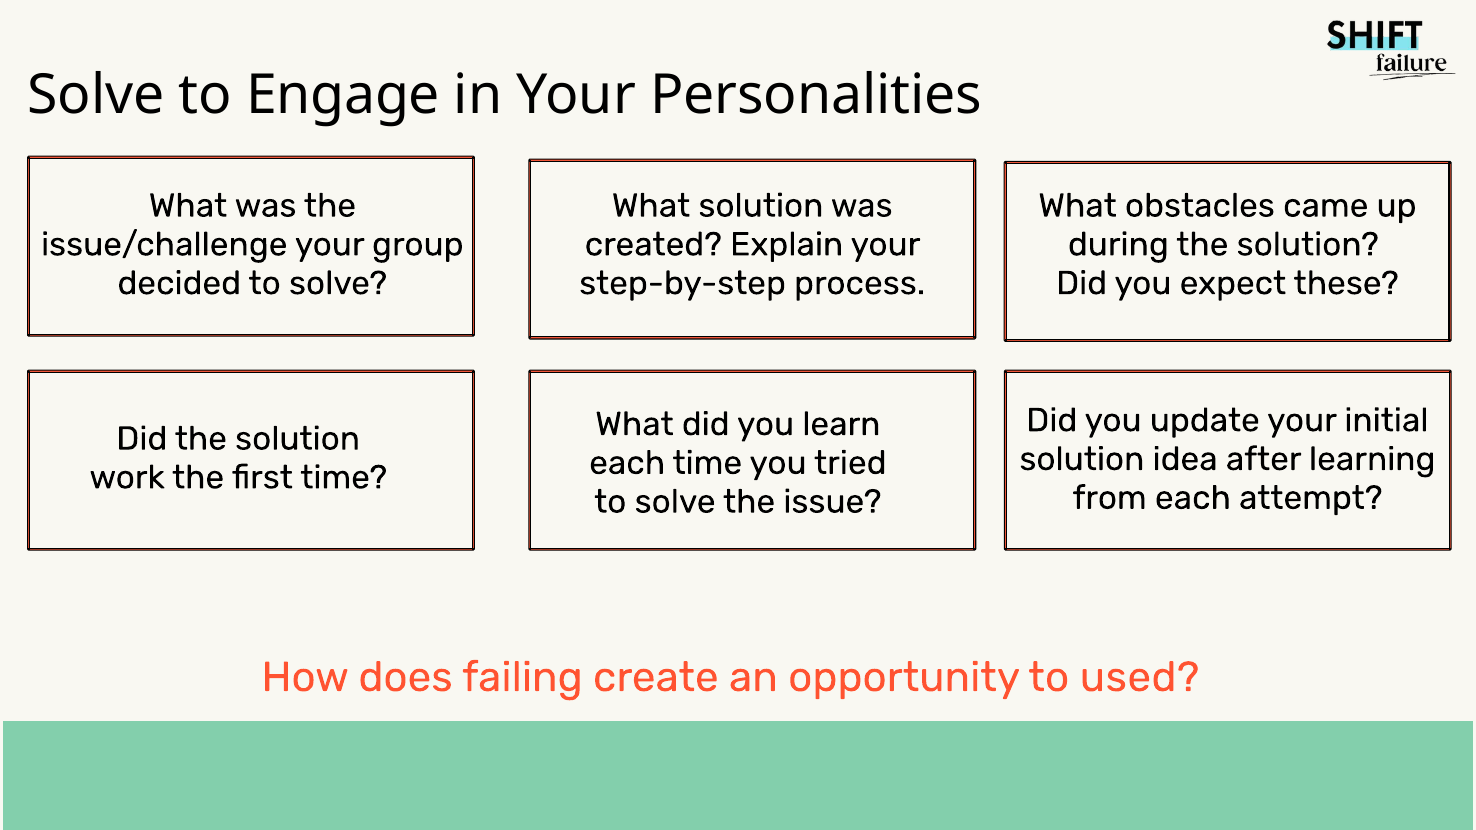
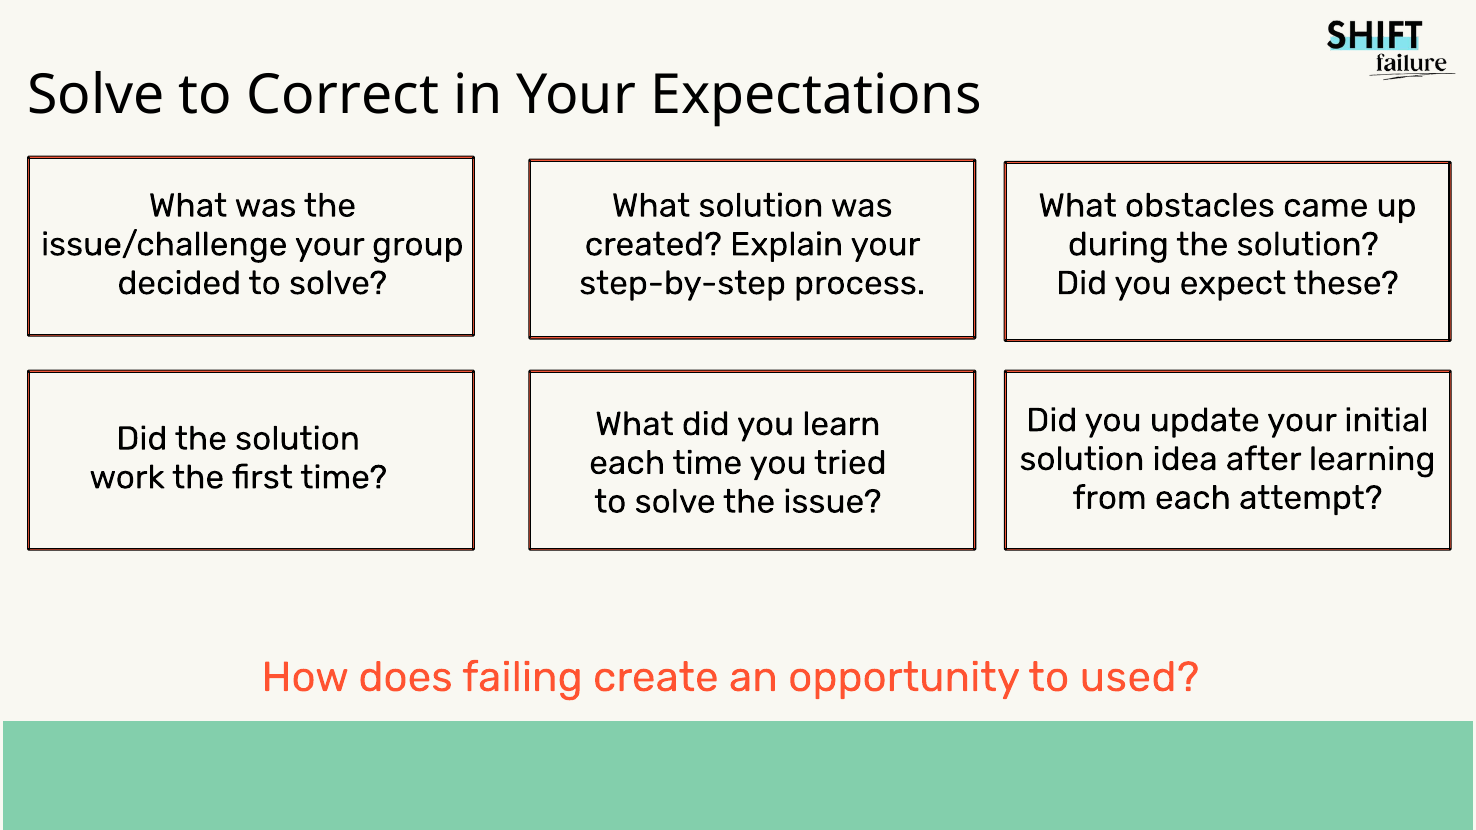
Engage: Engage -> Correct (343, 95)
Personalities: Personalities -> Expectations (816, 95)
